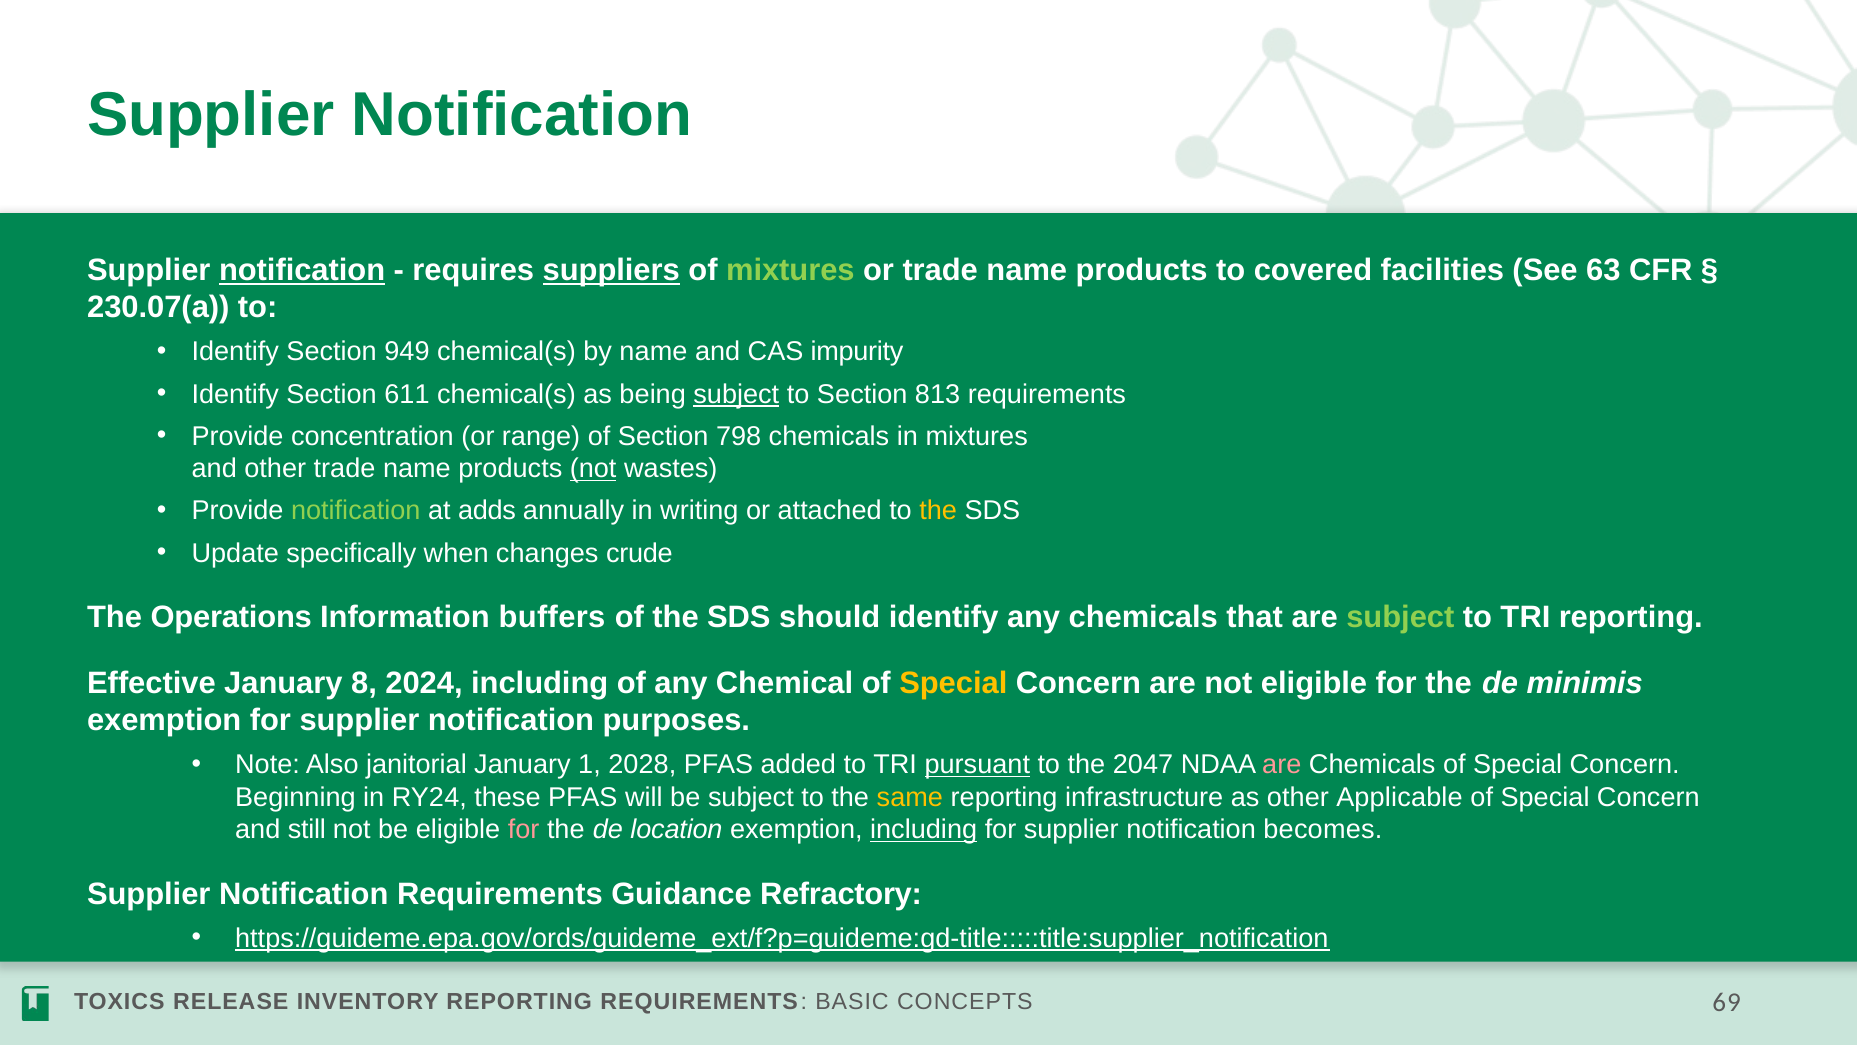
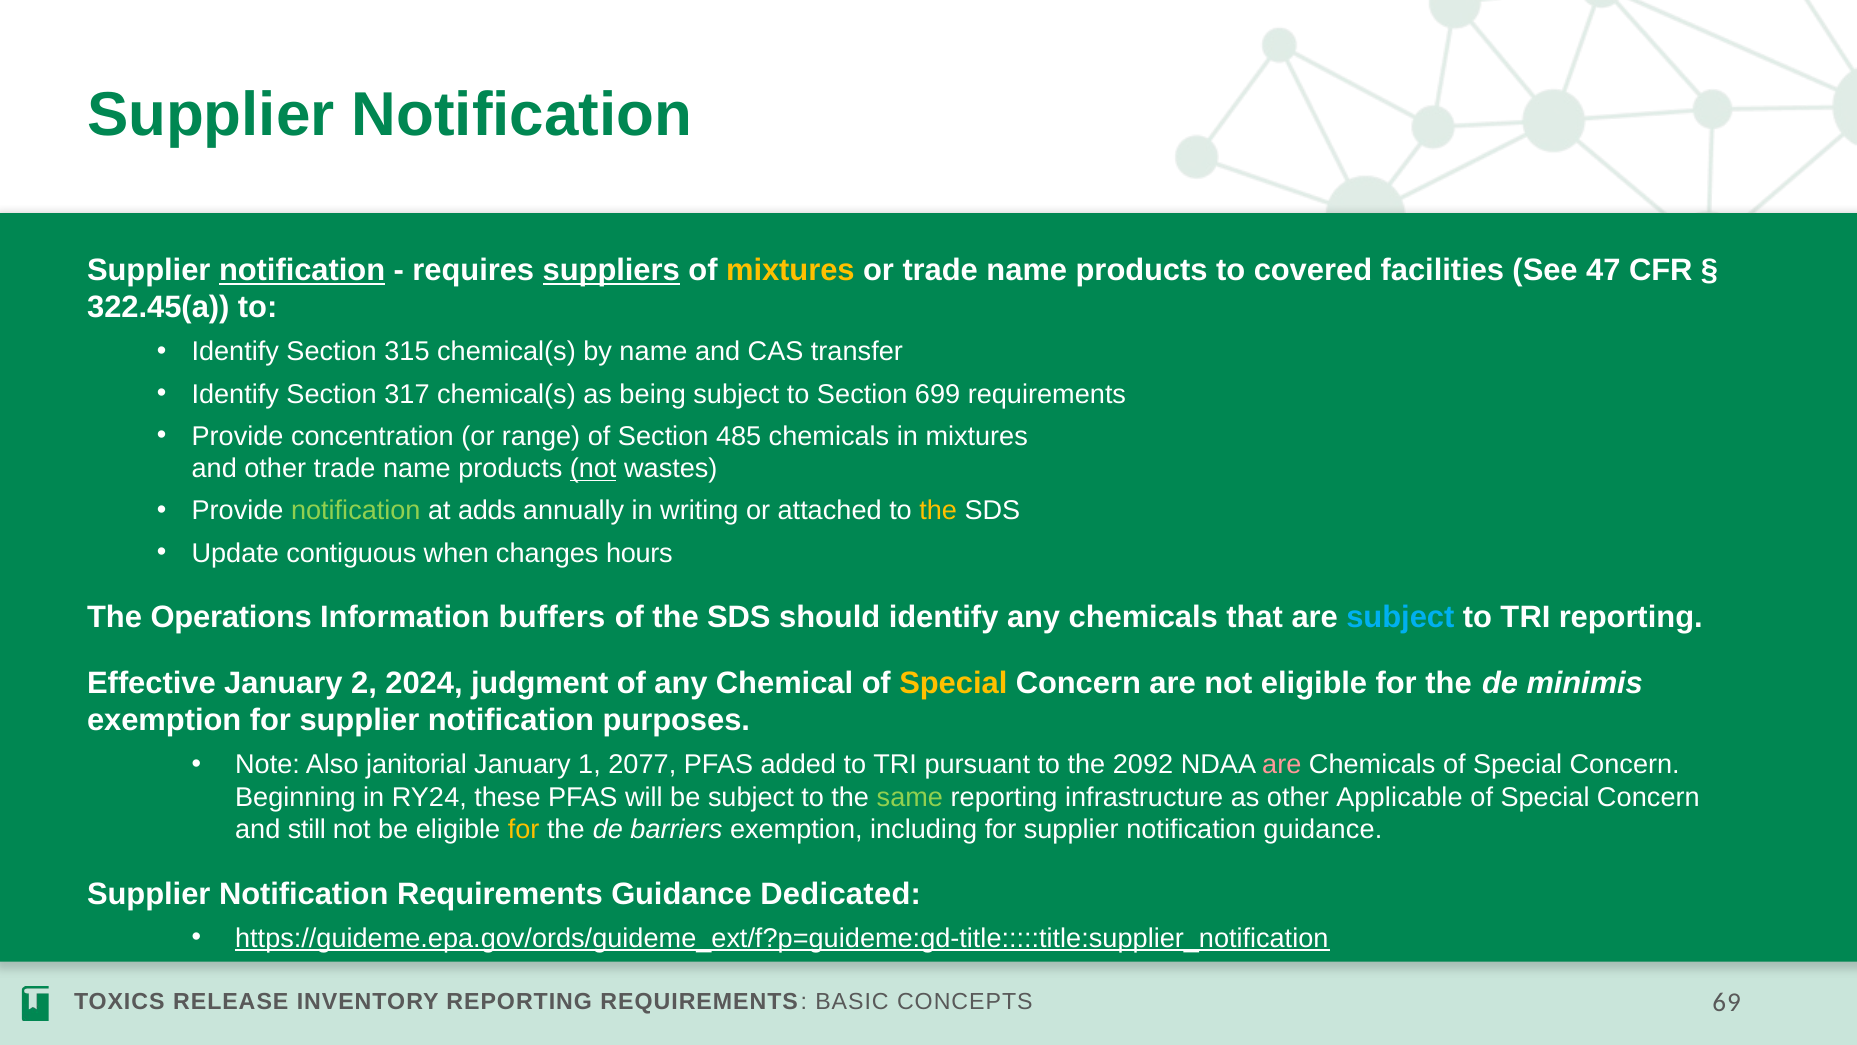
mixtures colour: light green -> yellow (790, 270)
63: 63 -> 47 (1603, 270)
230.07(a: 230.07(a -> 322.45(a (158, 308)
949: 949 -> 315 (407, 352)
impurity: impurity -> transfer (857, 352)
611: 611 -> 317 (407, 394)
subject underline: present -> none (736, 394)
813: 813 -> 699 (938, 394)
798: 798 -> 485 (739, 436)
specifically: specifically -> contiguous (351, 553)
crude: crude -> hours (639, 553)
subject colour: light green -> light blue (1400, 617)
8: 8 -> 2 (364, 683)
2024 including: including -> judgment (540, 683)
2028: 2028 -> 2077 (642, 764)
pursuant underline: present -> none (977, 764)
2047: 2047 -> 2092 (1143, 764)
same colour: yellow -> light green (910, 797)
for colour: pink -> yellow (524, 830)
location: location -> barriers (676, 830)
including underline: present -> none (924, 830)
notification becomes: becomes -> guidance (1323, 830)
Refractory: Refractory -> Dedicated (841, 894)
